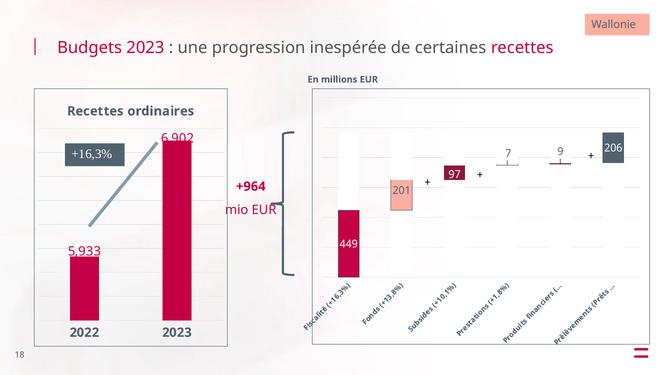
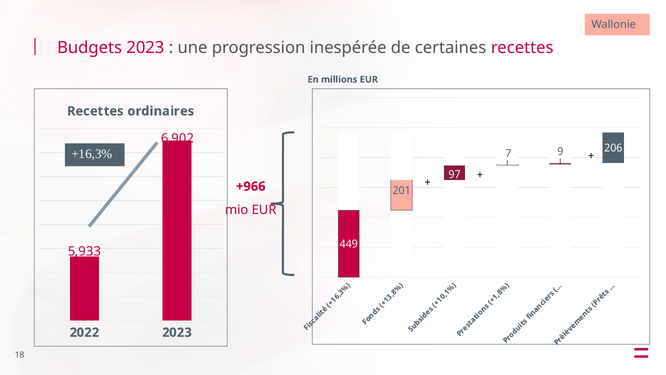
+964: +964 -> +966 (251, 186)
